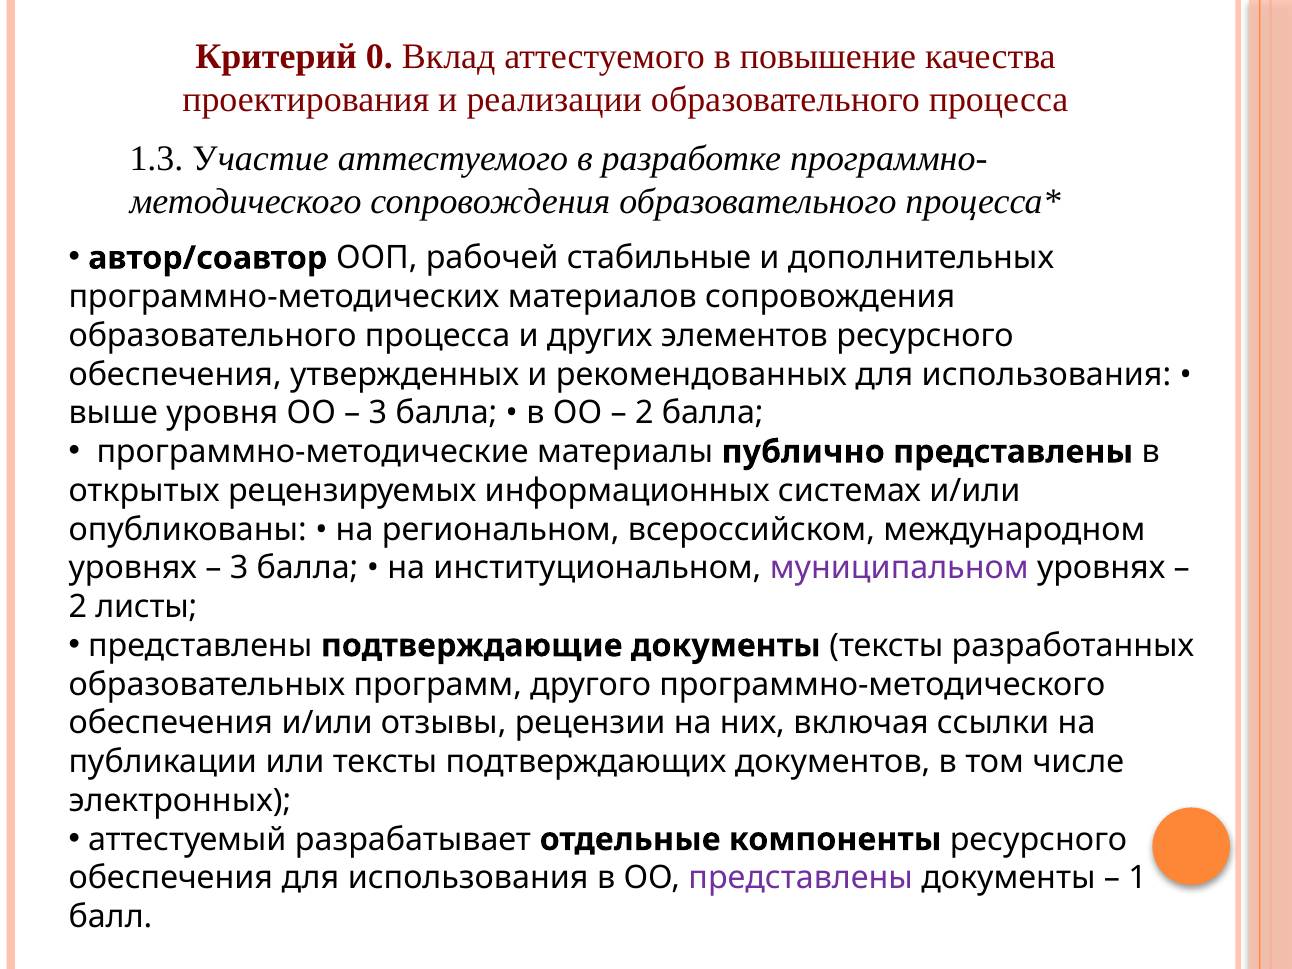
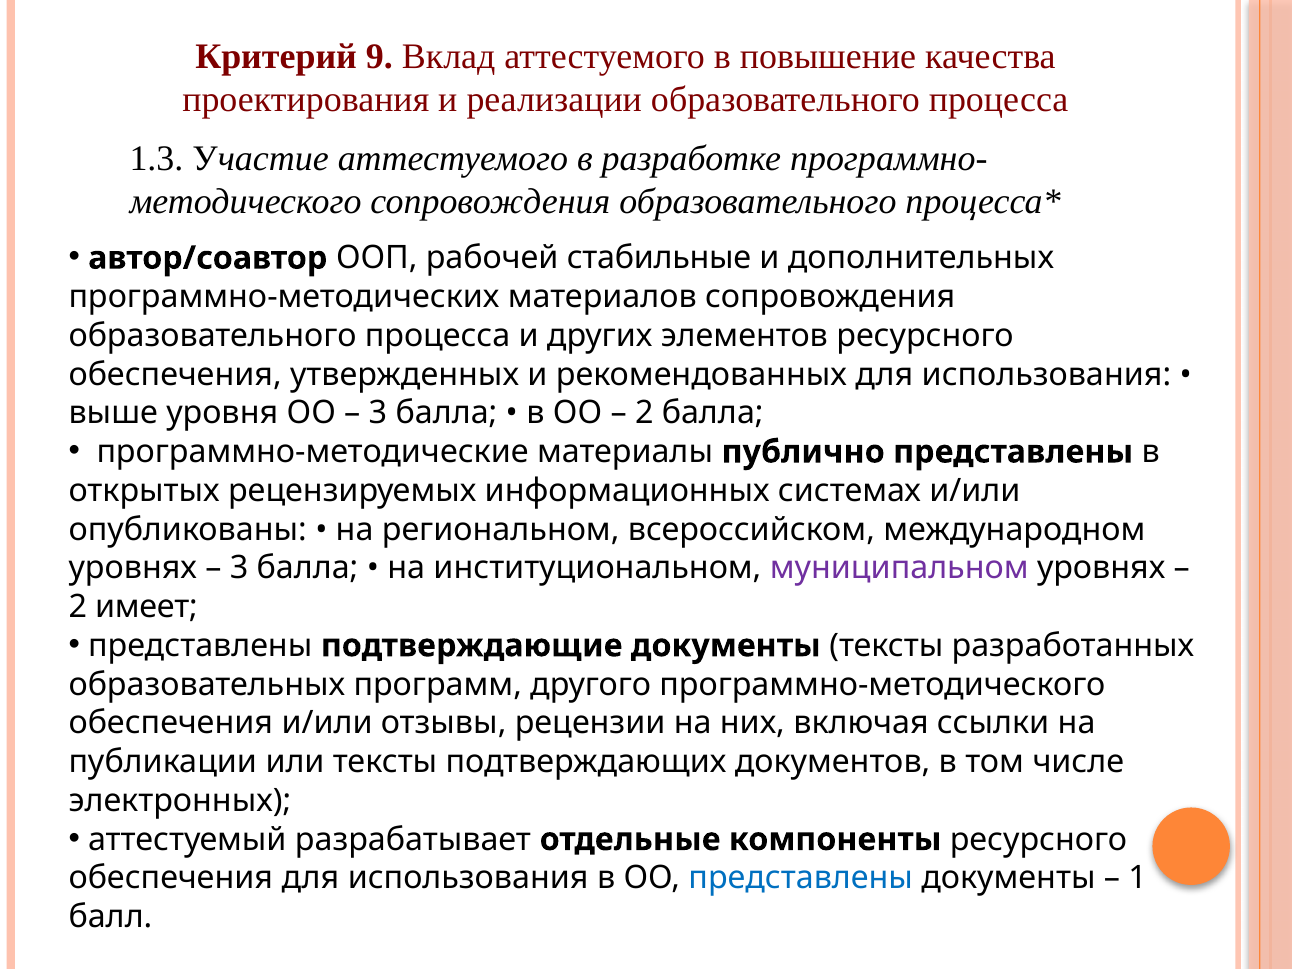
0: 0 -> 9 (379, 57)
листы: листы -> имеет (146, 607)
представлены colour: purple -> blue (801, 878)
